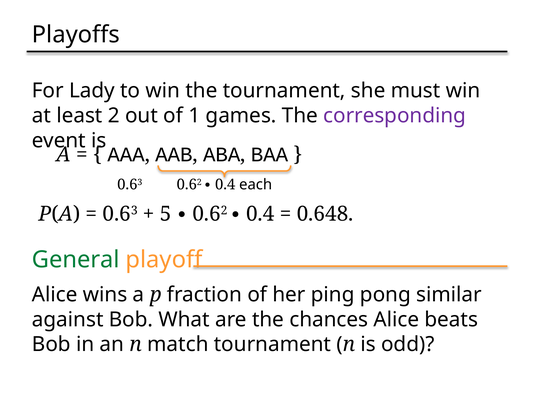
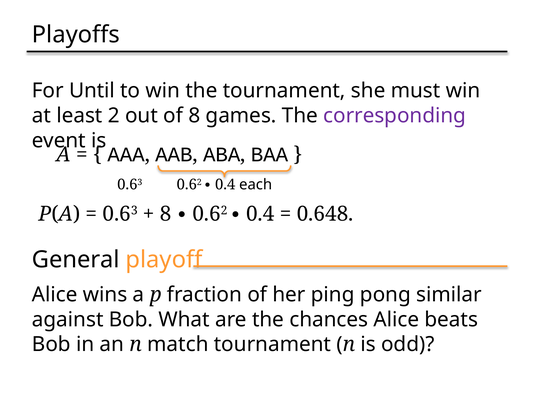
Lady: Lady -> Until (92, 91)
of 1: 1 -> 8 (194, 116)
5: 5 -> 8 (166, 214)
General colour: green -> black (76, 259)
